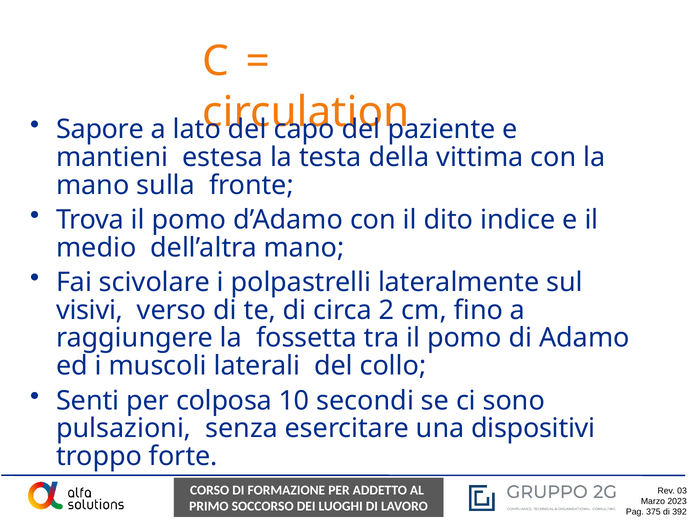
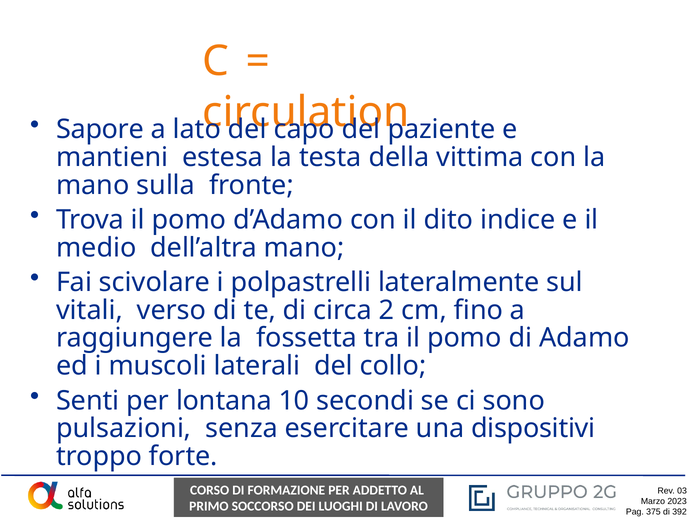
visivi: visivi -> vitali (89, 310)
colposa: colposa -> lontana (224, 401)
